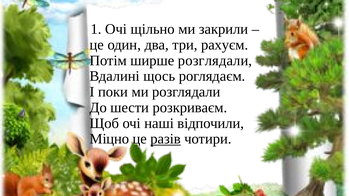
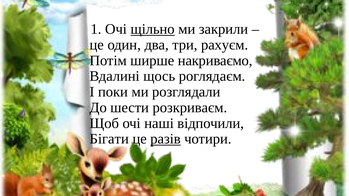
щільно underline: none -> present (153, 29)
ширше розглядали: розглядали -> накриваємо (215, 61)
Міцно: Міцно -> Бігати (109, 139)
